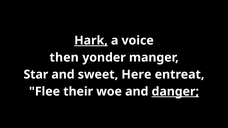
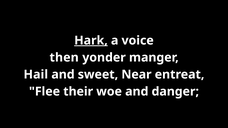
Star: Star -> Hail (36, 75)
Here: Here -> Near (136, 75)
danger underline: present -> none (175, 92)
